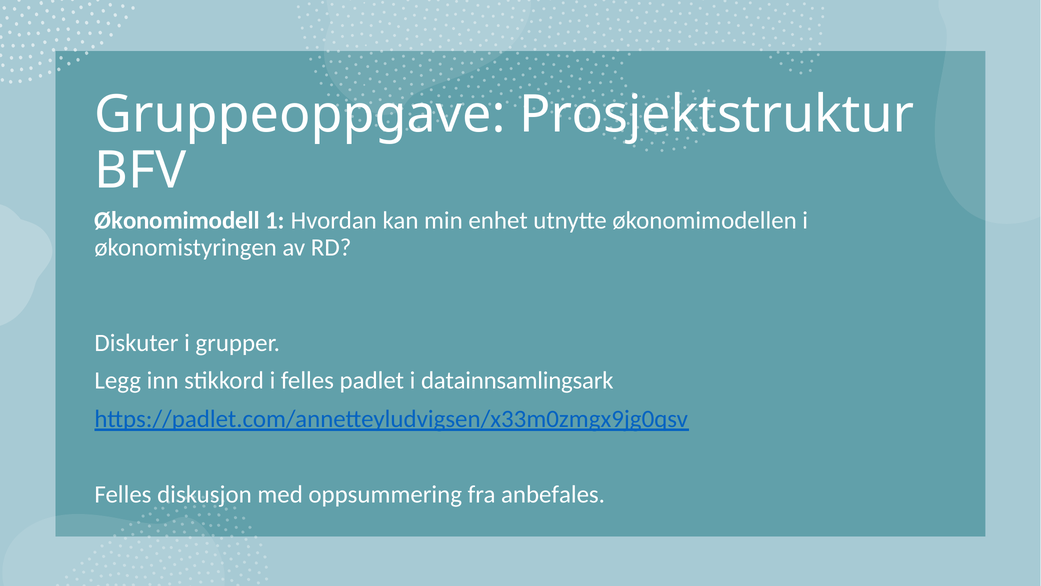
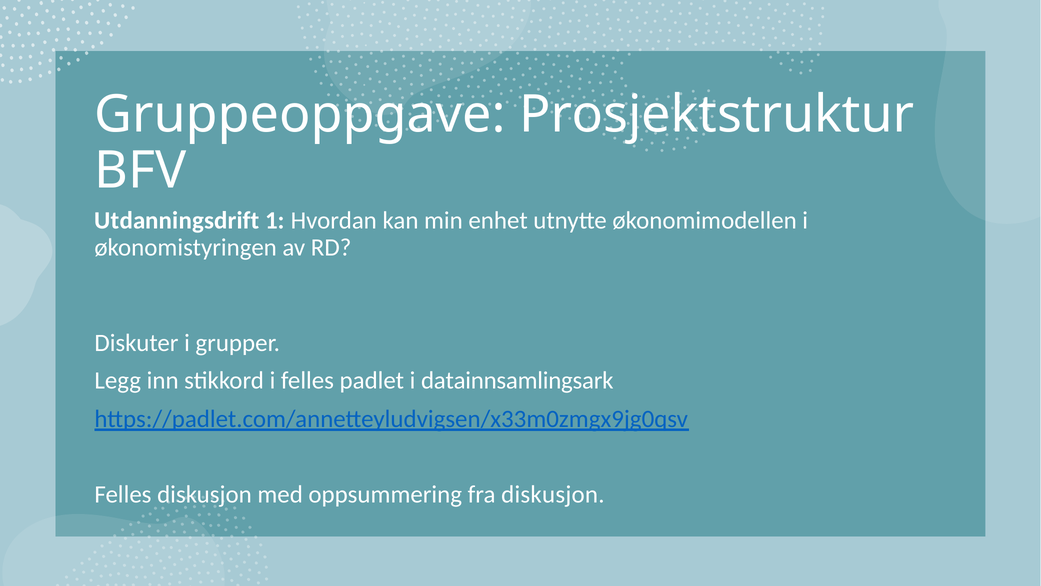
Økonomimodell: Økonomimodell -> Utdanningsdrift (177, 220)
fra anbefales: anbefales -> diskusjon (553, 494)
